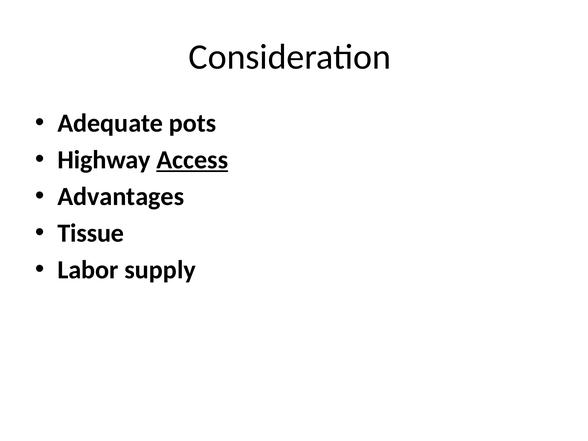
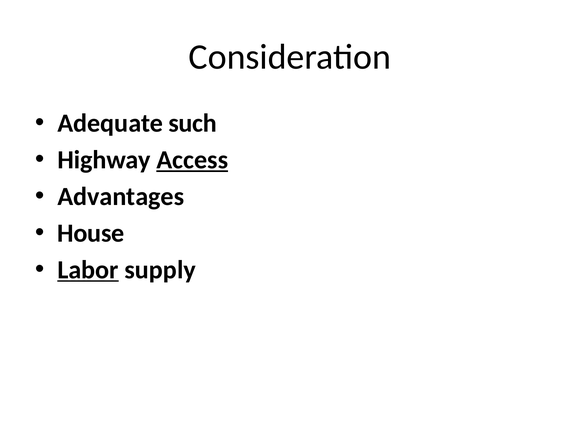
pots: pots -> such (193, 123)
Tissue: Tissue -> House (91, 233)
Labor underline: none -> present (88, 270)
